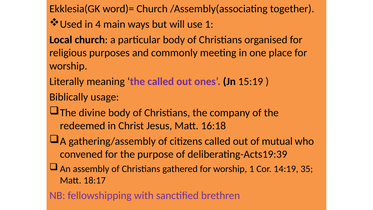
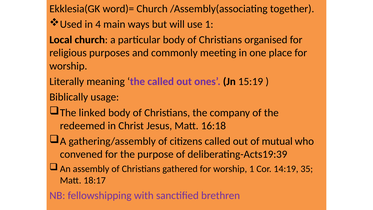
divine: divine -> linked (92, 113)
